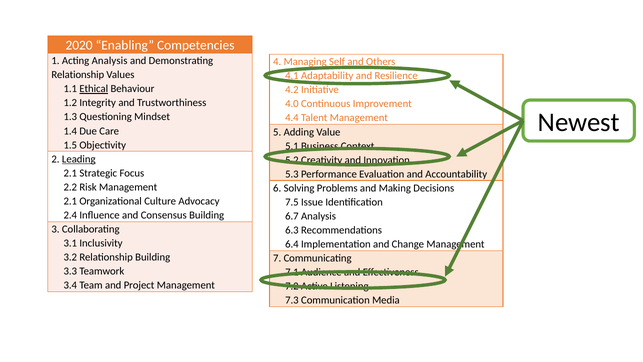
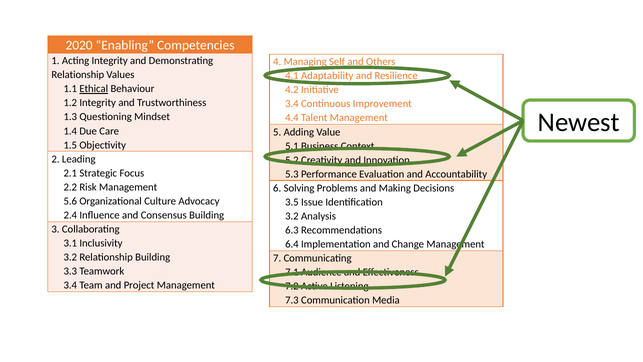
Acting Analysis: Analysis -> Integrity (110, 61)
4.0: 4.0 -> 3.4 (292, 104)
Leading underline: present -> none (79, 159)
2.1: 2.1 -> 5.6 (70, 201)
7.5: 7.5 -> 3.5 (292, 202)
6.7: 6.7 -> 3.2 (292, 216)
